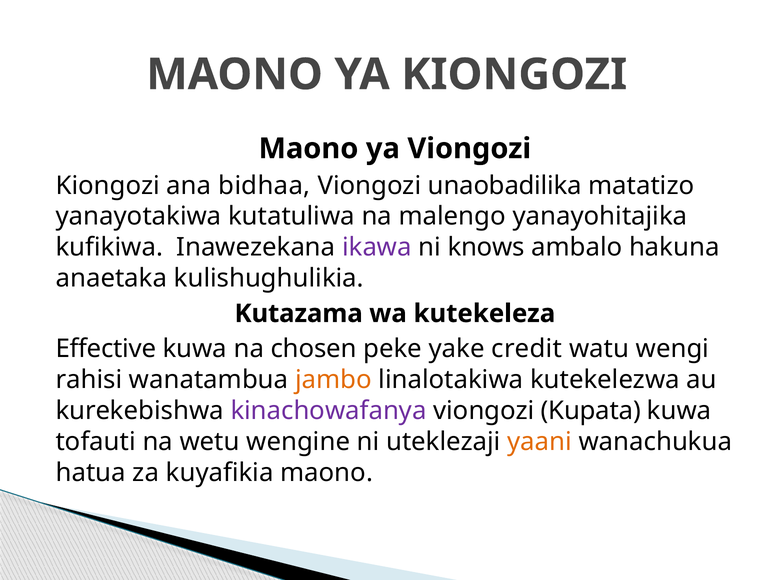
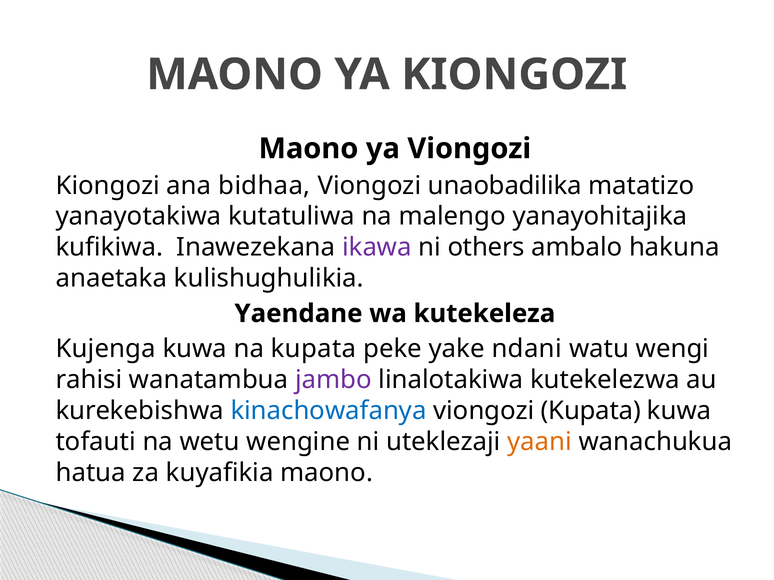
knows: knows -> others (486, 248)
Kutazama: Kutazama -> Yaendane (298, 314)
Effective: Effective -> Kujenga (106, 349)
na chosen: chosen -> kupata (313, 349)
credit: credit -> ndani (527, 349)
jambo colour: orange -> purple (333, 380)
kinachowafanya colour: purple -> blue (329, 411)
